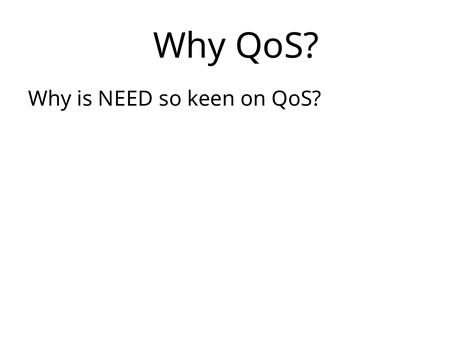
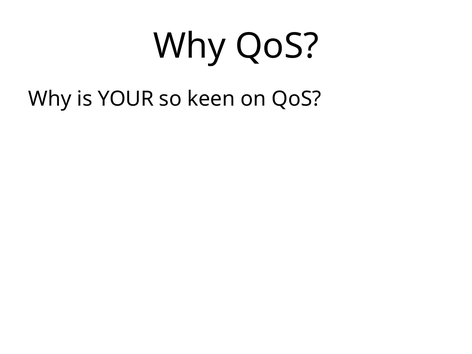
NEED: NEED -> YOUR (126, 99)
